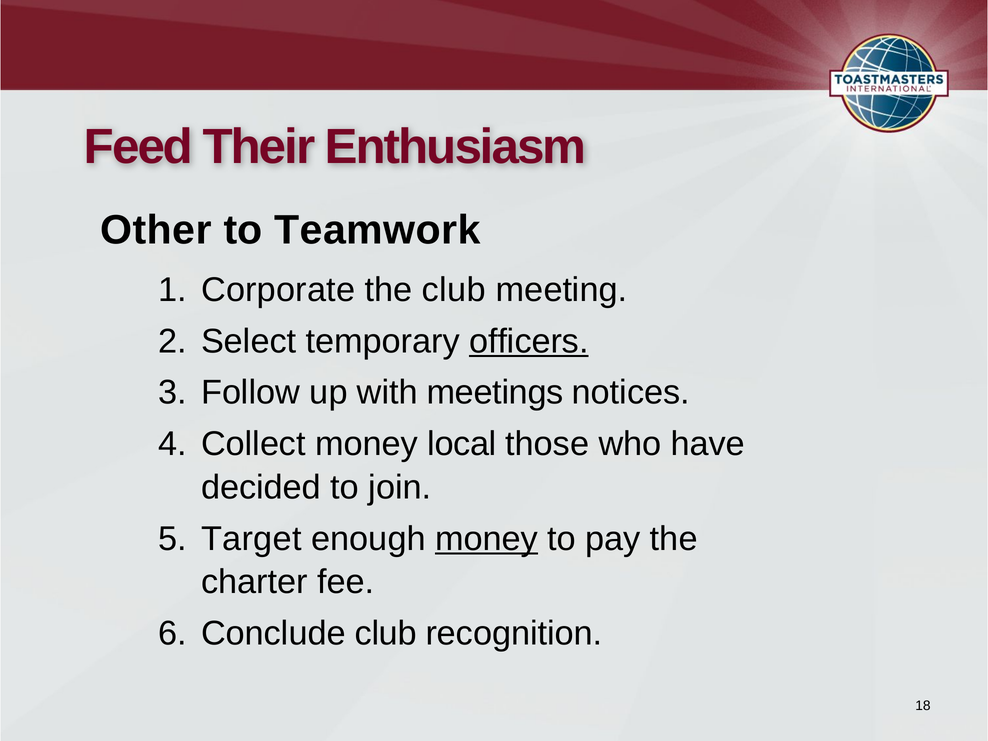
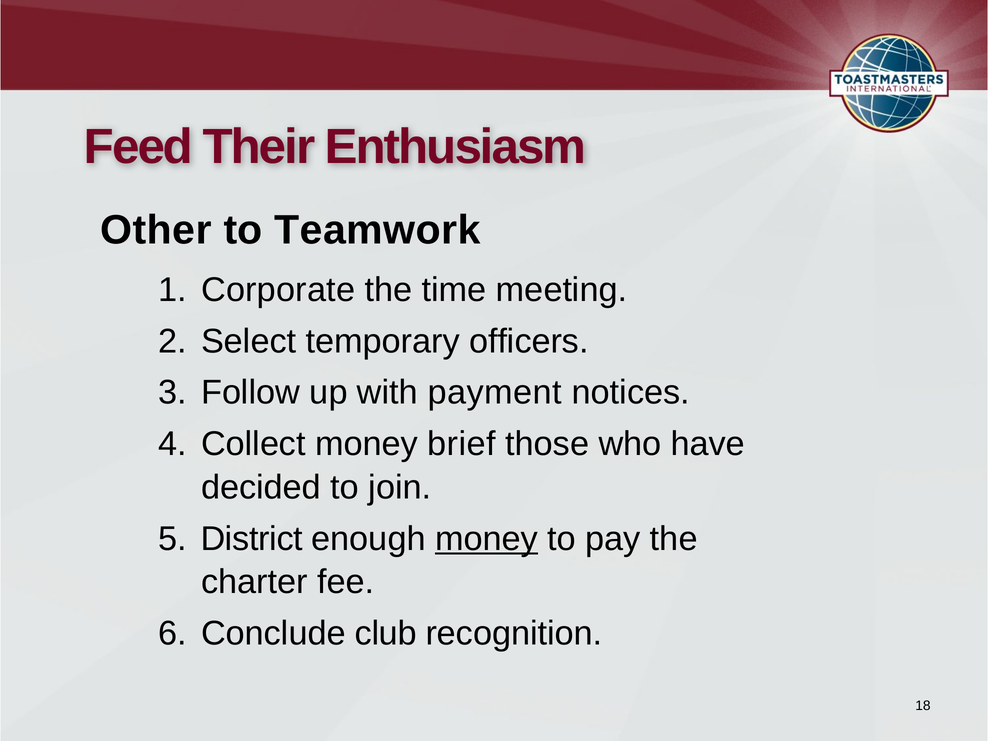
the club: club -> time (454, 290)
officers underline: present -> none (529, 341)
meetings: meetings -> payment (495, 393)
local: local -> brief (462, 444)
Target: Target -> District (252, 539)
